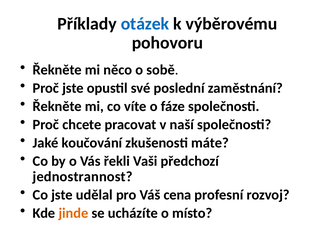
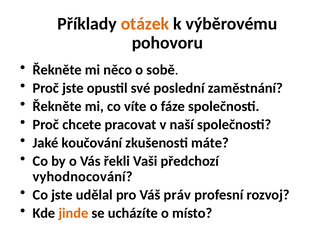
otázek colour: blue -> orange (145, 24)
jednostrannost: jednostrannost -> vyhodnocování (83, 177)
cena: cena -> práv (177, 195)
